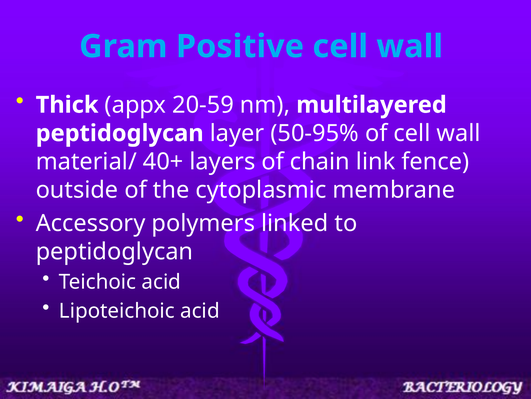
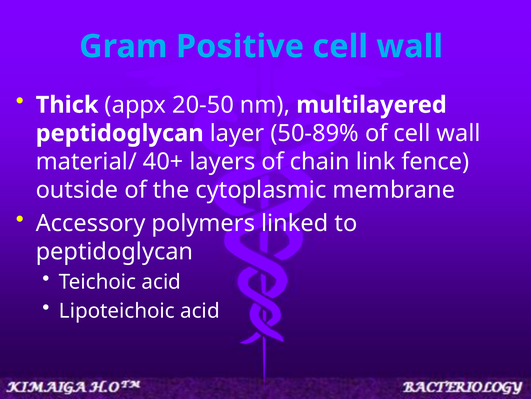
20-59: 20-59 -> 20-50 (203, 105)
50-95%: 50-95% -> 50-89% (315, 133)
